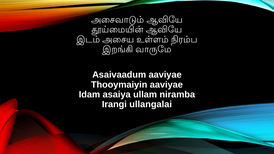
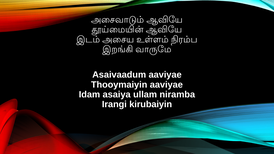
ullangalai: ullangalai -> kirubaiyin (151, 104)
